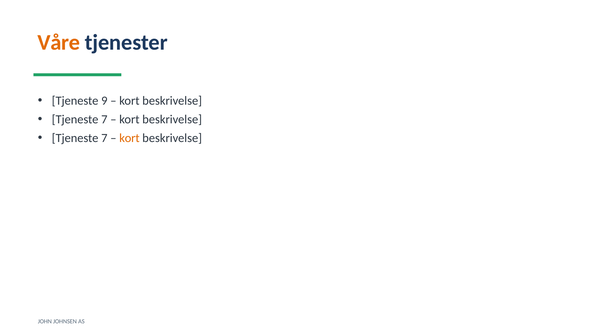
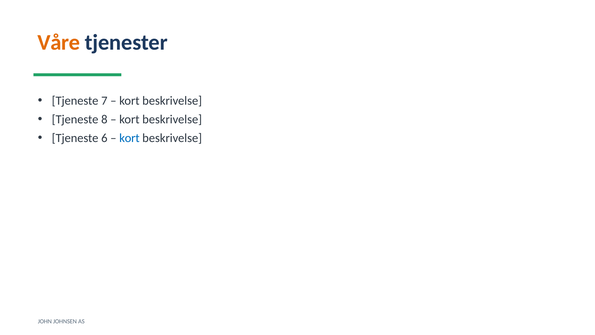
9: 9 -> 7 (104, 101)
7: 7 -> 8 (104, 119)
7: 7 -> 6 (104, 138)
kort colour: orange -> blue (129, 138)
